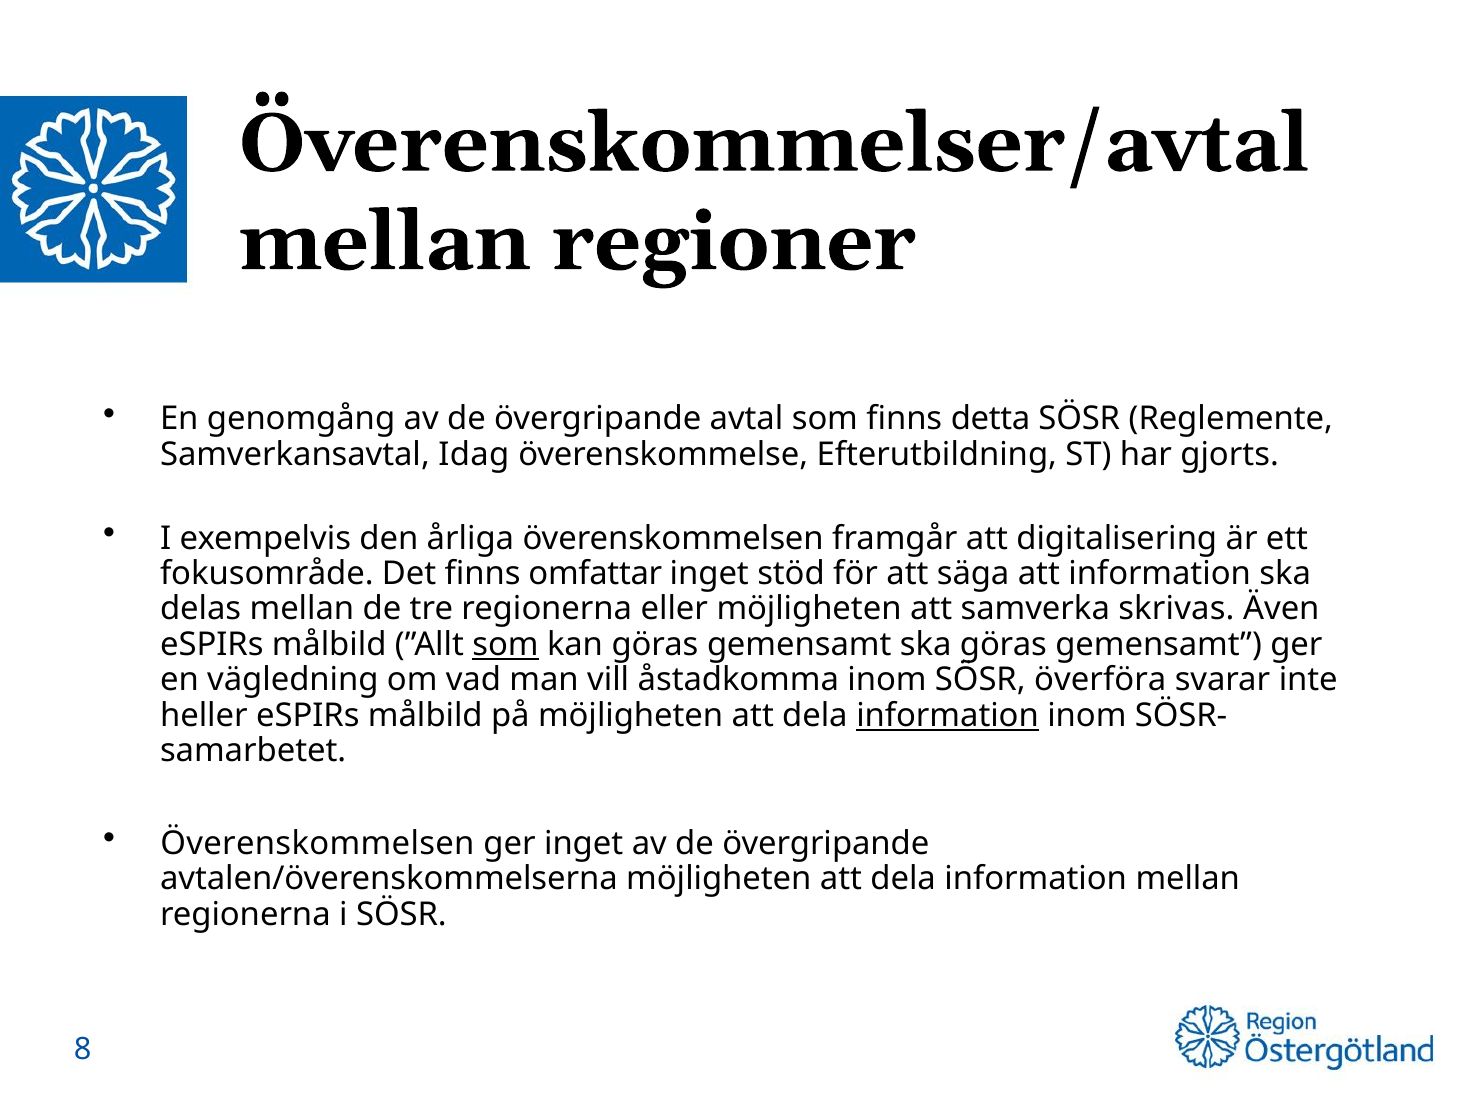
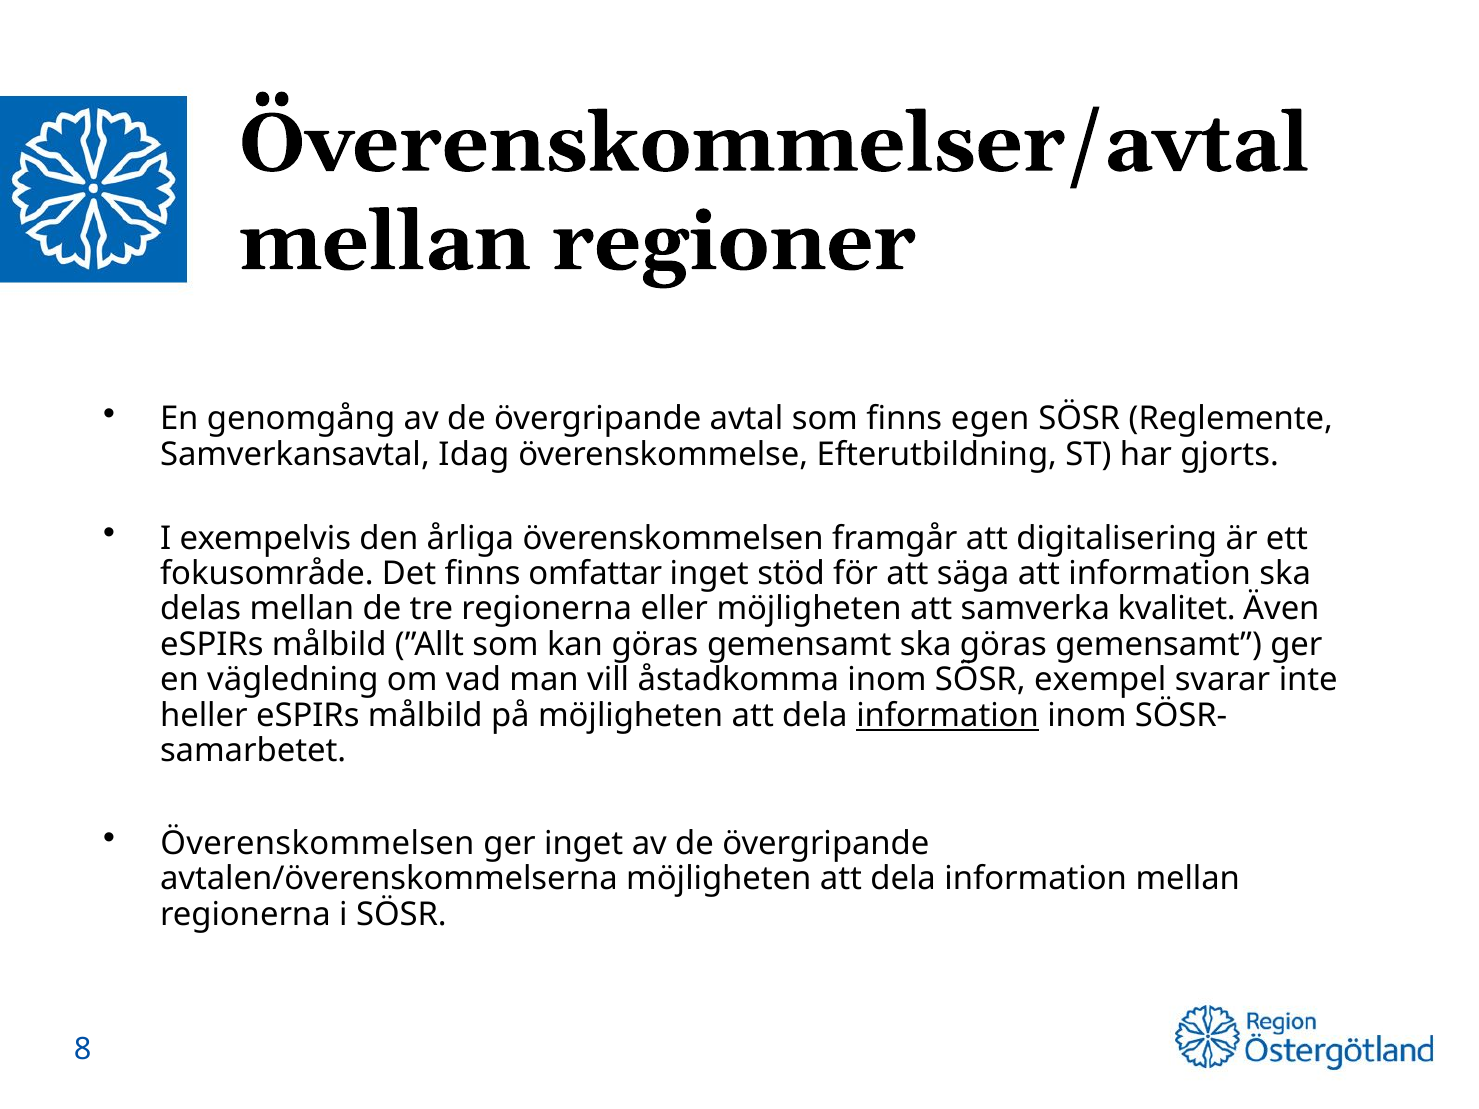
detta: detta -> egen (990, 419)
skrivas: skrivas -> kvalitet (1177, 609)
som underline: present -> none (506, 645)
överföra: överföra -> exempel (1100, 680)
